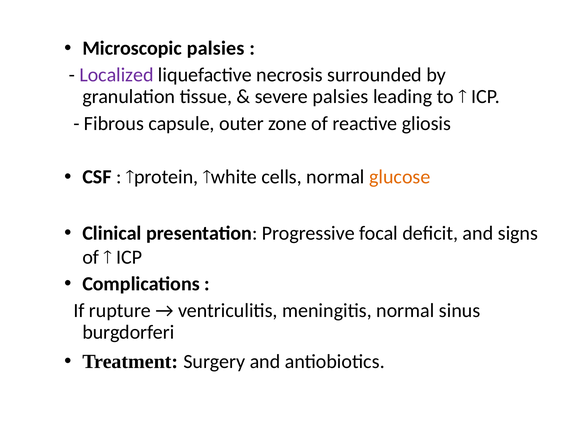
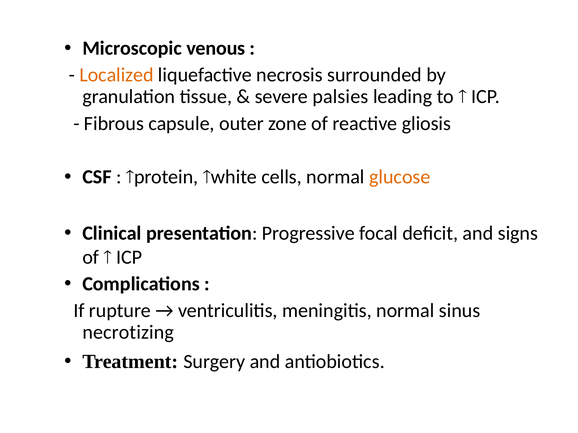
Microscopic palsies: palsies -> venous (216, 48)
Localized colour: purple -> orange (116, 75)
burgdorferi: burgdorferi -> necrotizing (128, 333)
